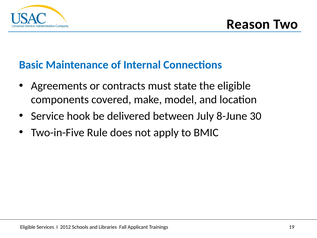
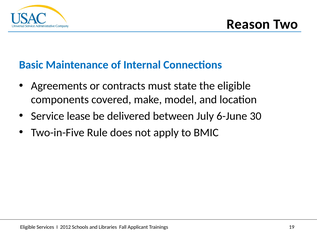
hook: hook -> lease (79, 116)
8-June: 8-June -> 6-June (232, 116)
